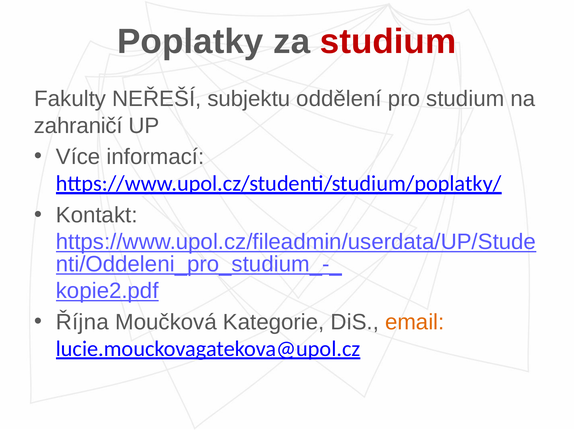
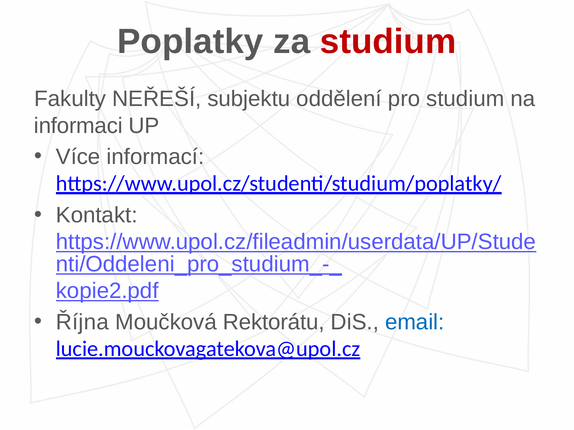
zahraničí: zahraničí -> informaci (78, 126)
Kategorie: Kategorie -> Rektorátu (274, 322)
email colour: orange -> blue (415, 322)
